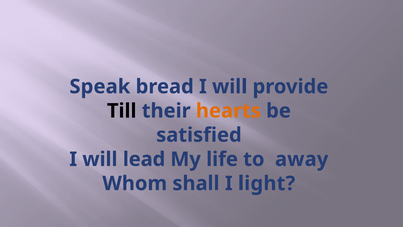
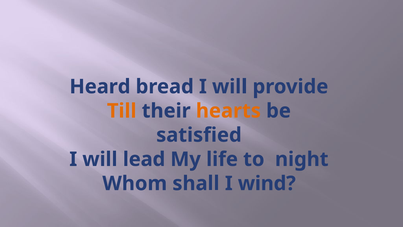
Speak: Speak -> Heard (100, 87)
Till colour: black -> orange (122, 111)
away: away -> night (302, 159)
light: light -> wind (267, 183)
